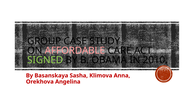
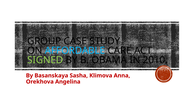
AFFORDABLE colour: pink -> light blue (75, 51)
